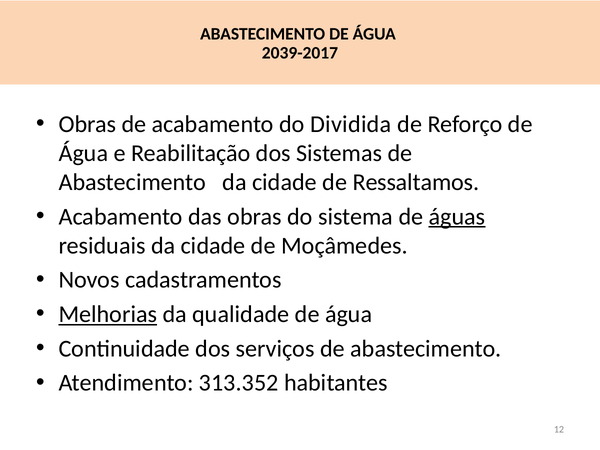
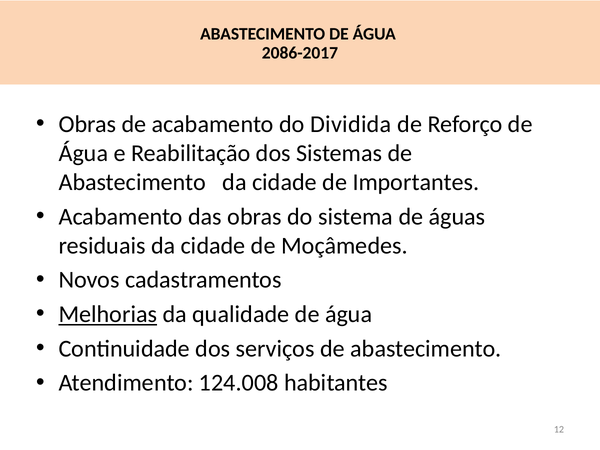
2039-2017: 2039-2017 -> 2086-2017 (300, 53)
Ressaltamos: Ressaltamos -> Importantes (416, 182)
águas underline: present -> none (457, 217)
313.352: 313.352 -> 124.008 (239, 383)
